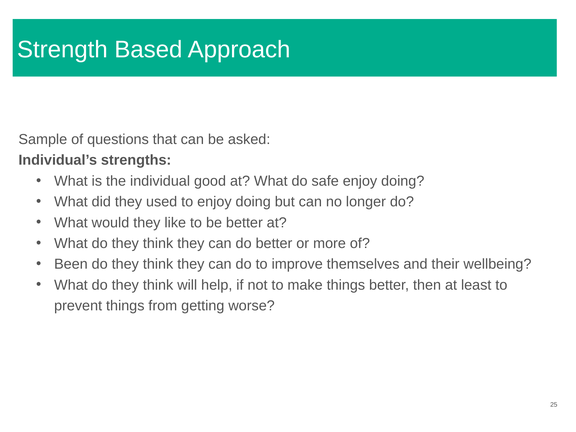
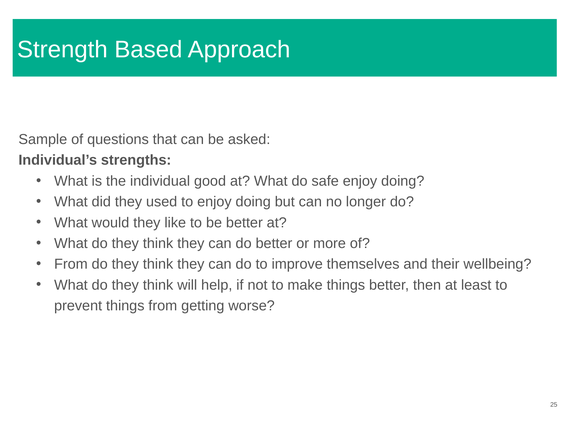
Been: Been -> From (71, 264)
